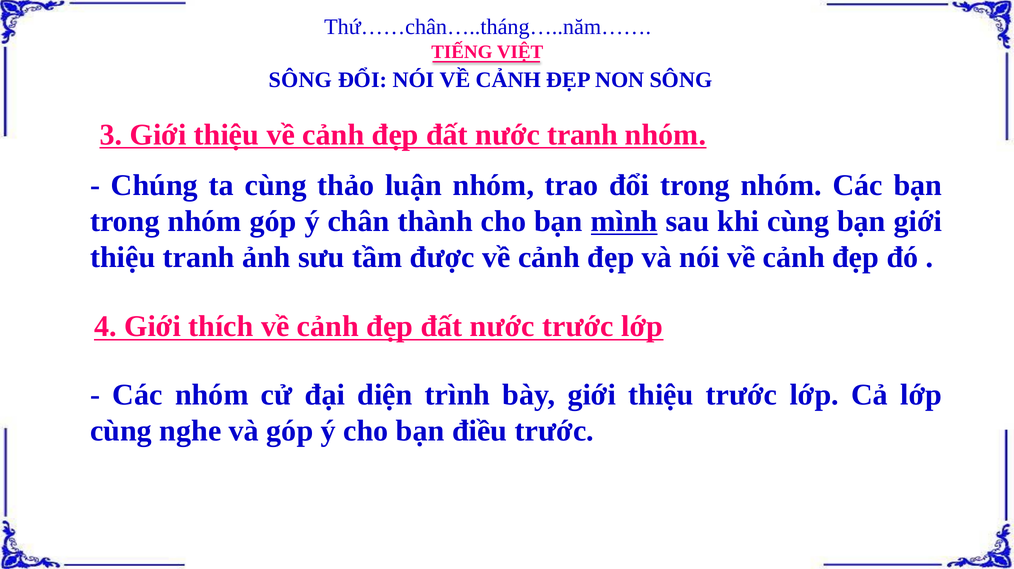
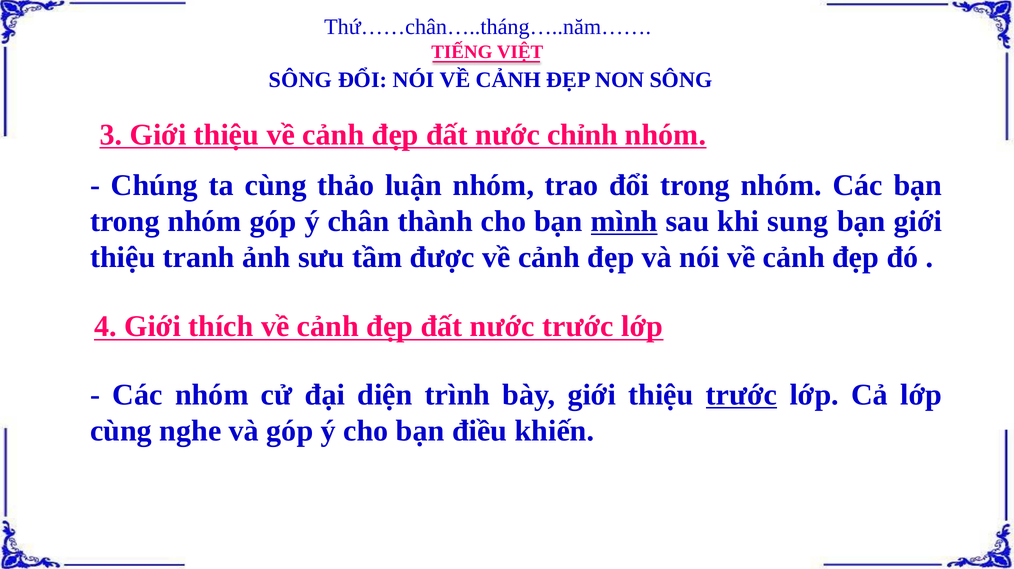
nước tranh: tranh -> chỉnh (583, 135)
khi cùng: cùng -> sung (798, 222)
trước underline: none -> present (741, 395)
điều trước: trước -> khiến (554, 431)
